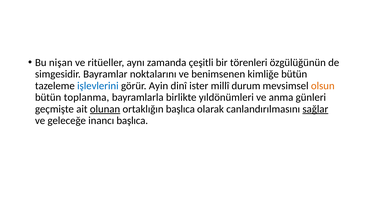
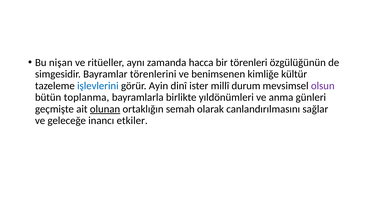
çeşitli: çeşitli -> hacca (201, 62)
noktalarını: noktalarını -> törenlerini (153, 74)
kimliğe bütün: bütün -> kültür (294, 74)
olsun colour: orange -> purple (323, 86)
ortaklığın başlıca: başlıca -> semah (180, 109)
sağlar underline: present -> none (315, 109)
inancı başlıca: başlıca -> etkiler (132, 120)
